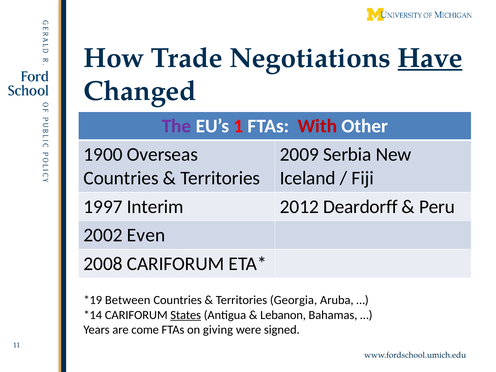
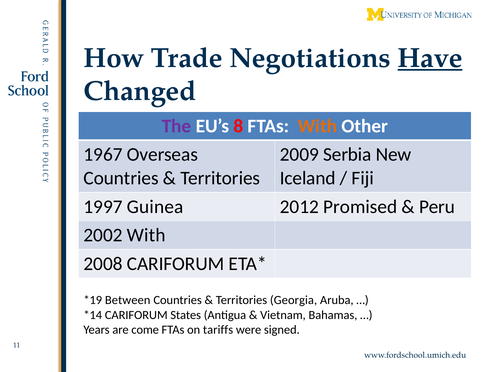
1: 1 -> 8 (238, 126)
With colour: red -> orange (317, 126)
1900: 1900 -> 1967 (103, 155)
Interim: Interim -> Guinea (155, 207)
Deardorff: Deardorff -> Promised (360, 207)
2002 Even: Even -> With (146, 235)
States underline: present -> none (186, 315)
Lebanon: Lebanon -> Vietnam (283, 315)
giving: giving -> tariffs (218, 330)
